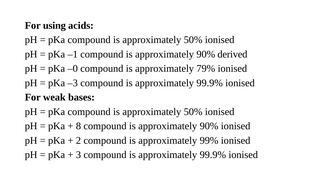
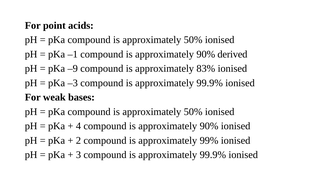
using: using -> point (54, 26)
–0: –0 -> –9 (73, 69)
79%: 79% -> 83% (206, 69)
8: 8 -> 4 (78, 126)
